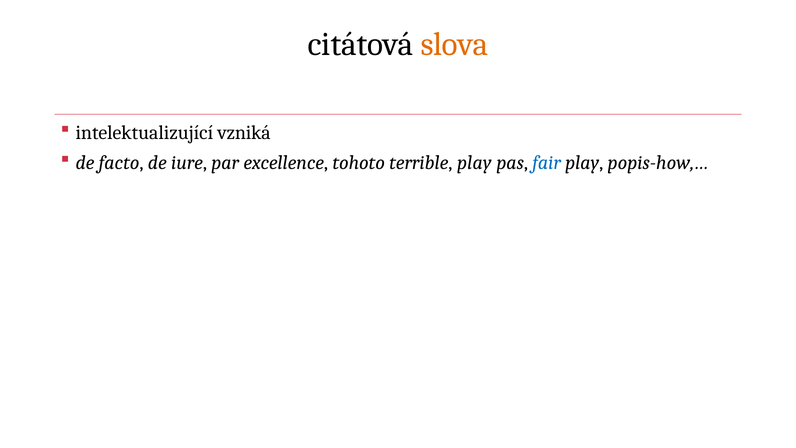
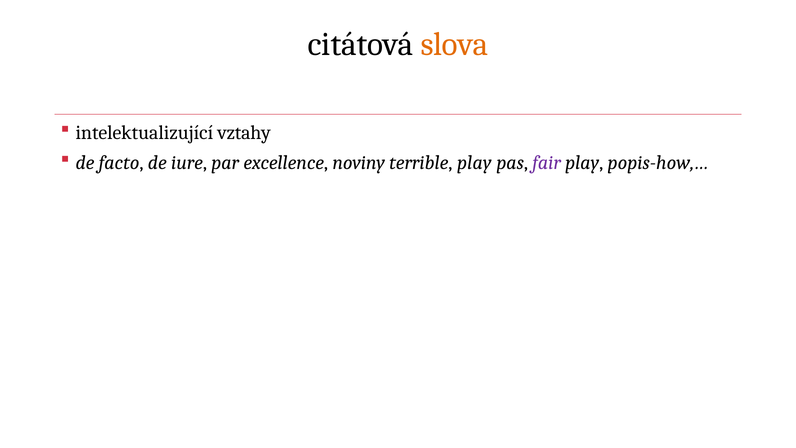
vzniká: vzniká -> vztahy (244, 133)
tohoto: tohoto -> noviny (359, 163)
fair colour: blue -> purple (547, 163)
